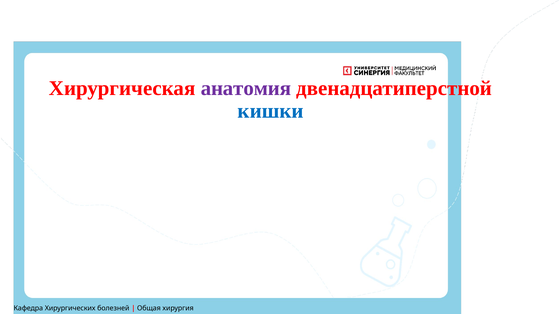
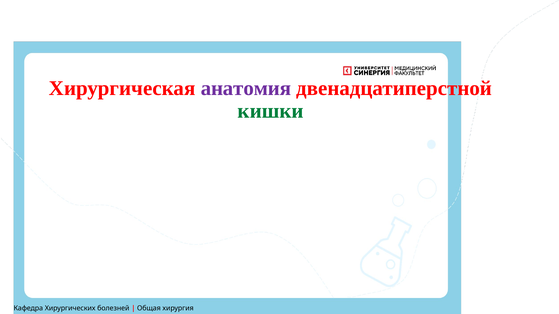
кишки colour: blue -> green (271, 111)
